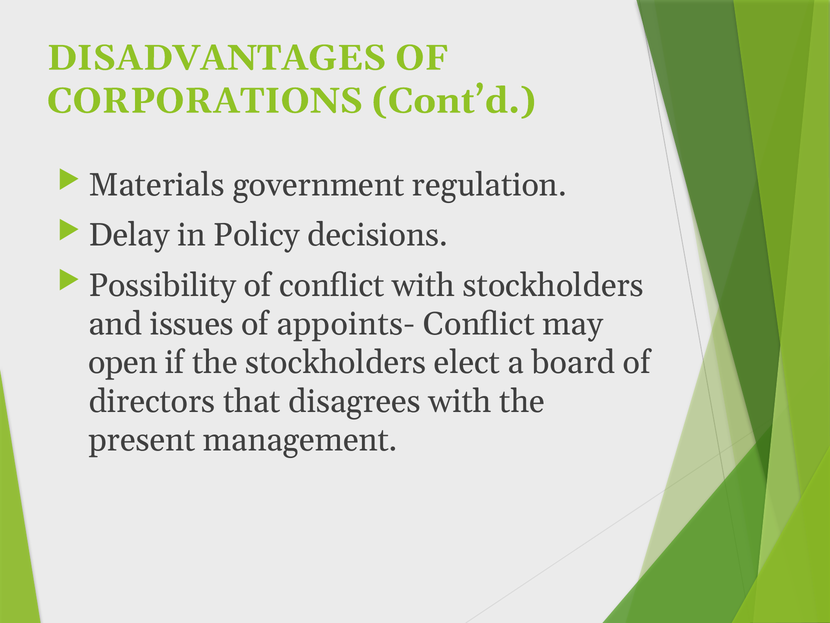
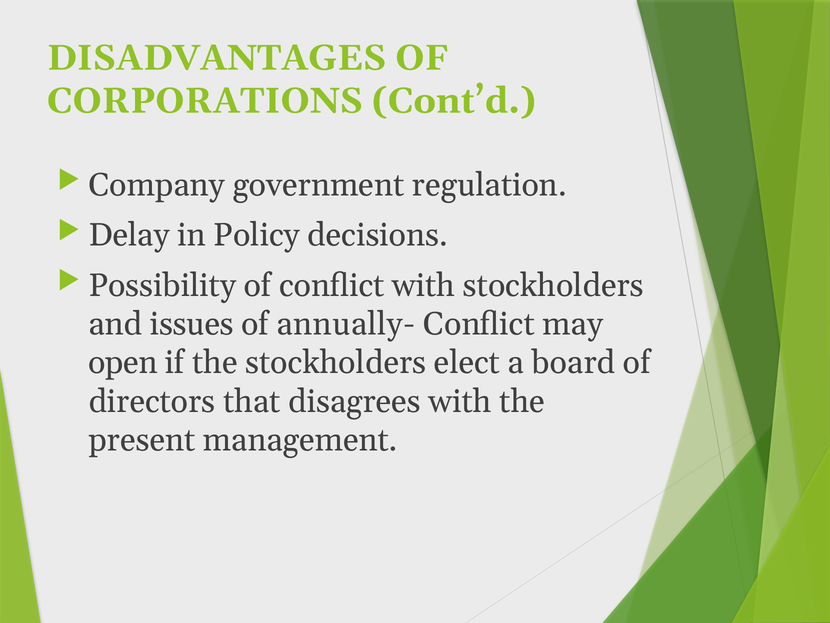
Materials: Materials -> Company (157, 185)
appoints-: appoints- -> annually- (346, 324)
